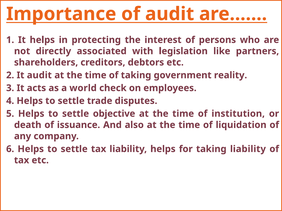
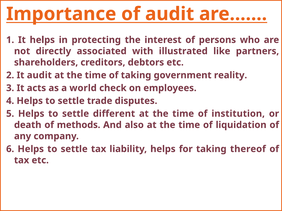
legislation: legislation -> illustrated (183, 51)
objective: objective -> different (114, 114)
issuance: issuance -> methods (79, 125)
taking liability: liability -> thereof (248, 149)
